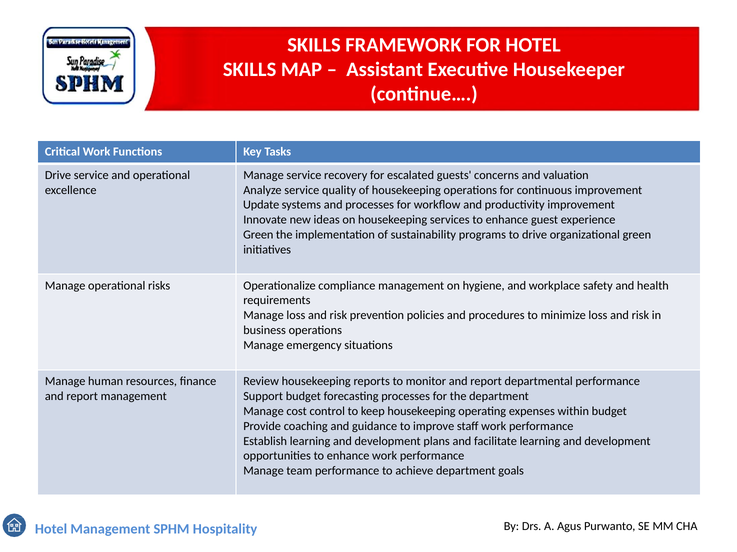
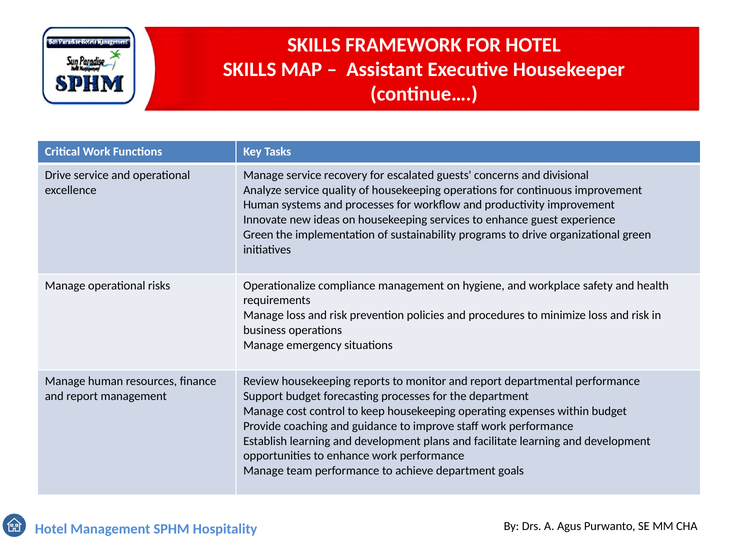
valuation: valuation -> divisional (566, 175)
Update: Update -> Human (261, 205)
